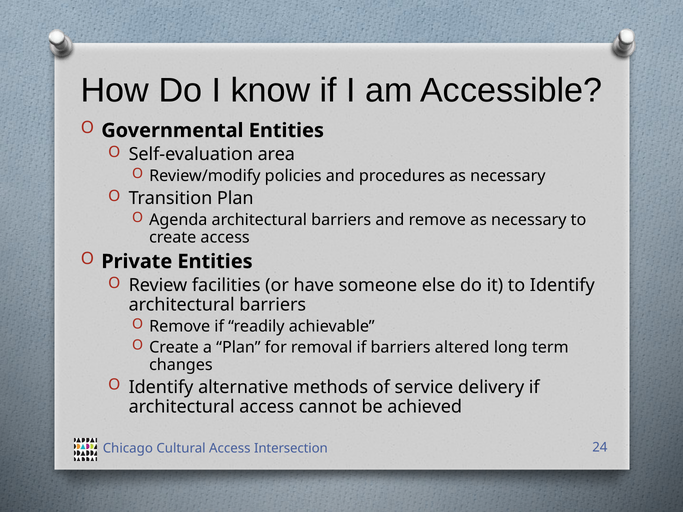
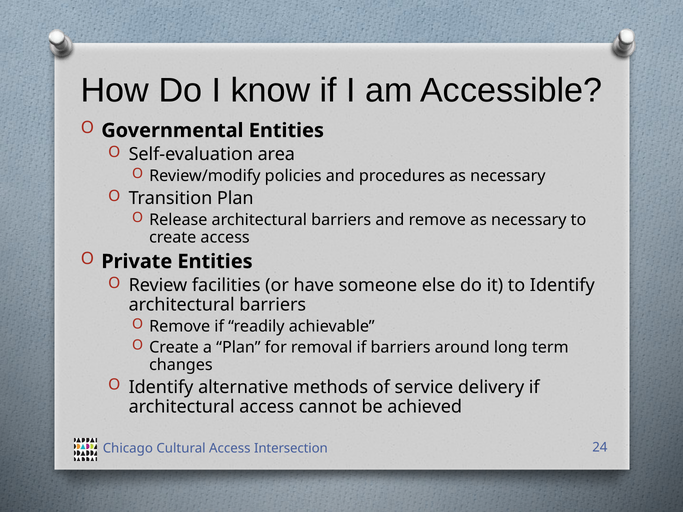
Agenda: Agenda -> Release (178, 220)
altered: altered -> around (462, 347)
